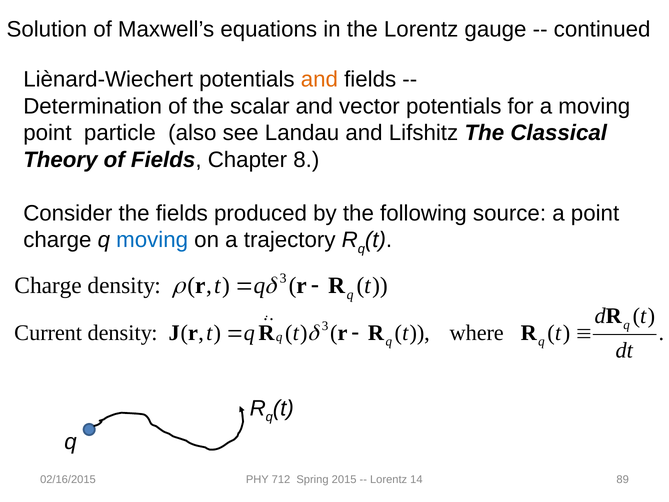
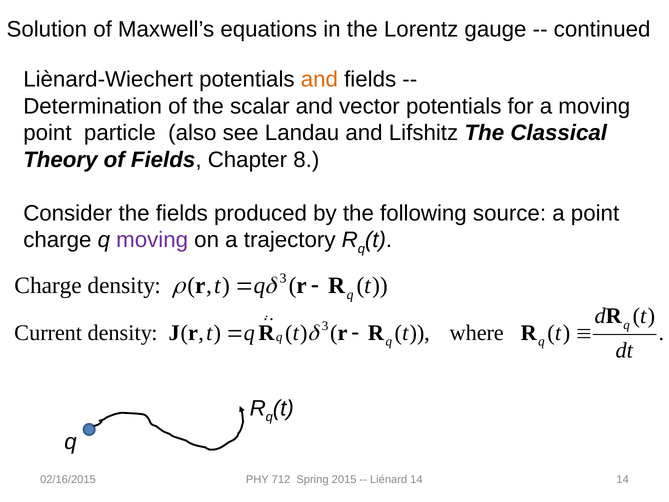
moving colour: blue -> purple (152, 240)
Lorentz: Lorentz -> Liénard (389, 479)
14 89: 89 -> 14 (623, 479)
